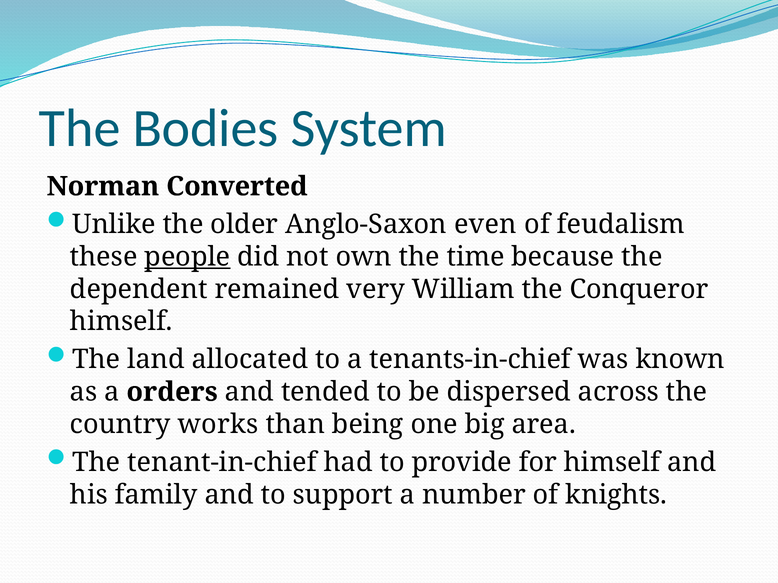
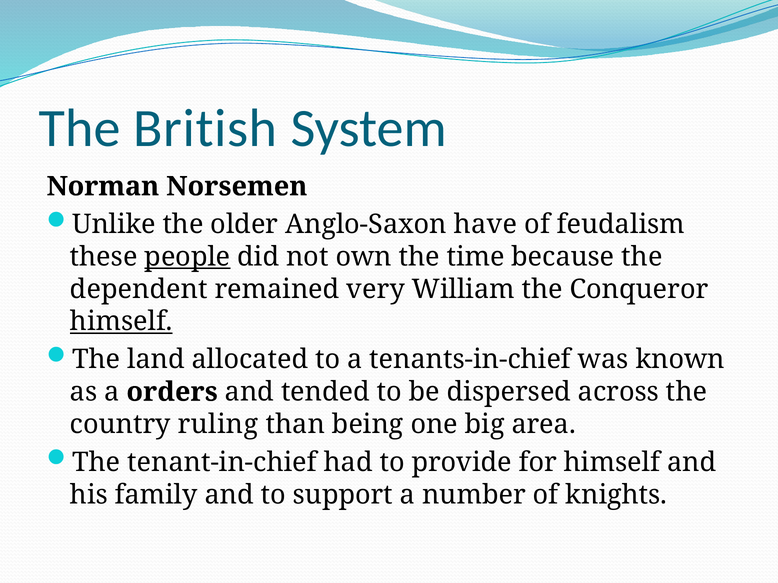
Bodies: Bodies -> British (205, 128)
Converted: Converted -> Norsemen (237, 187)
even: even -> have (485, 225)
himself underline: none -> present (121, 322)
works: works -> ruling (218, 425)
